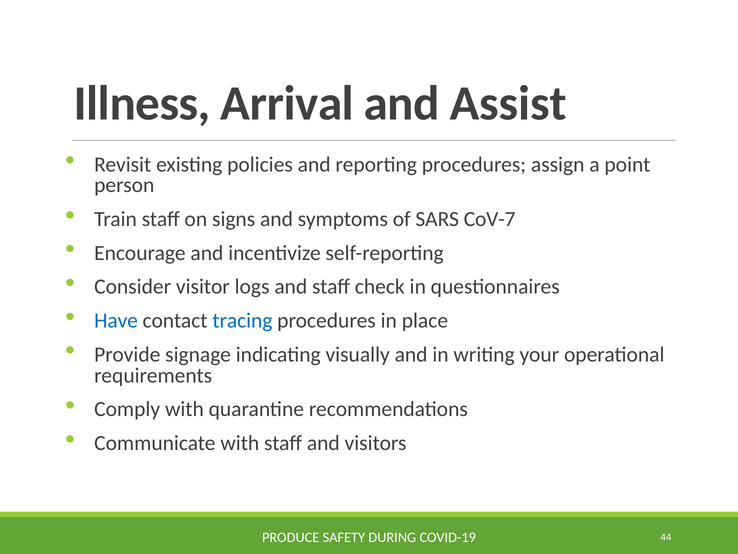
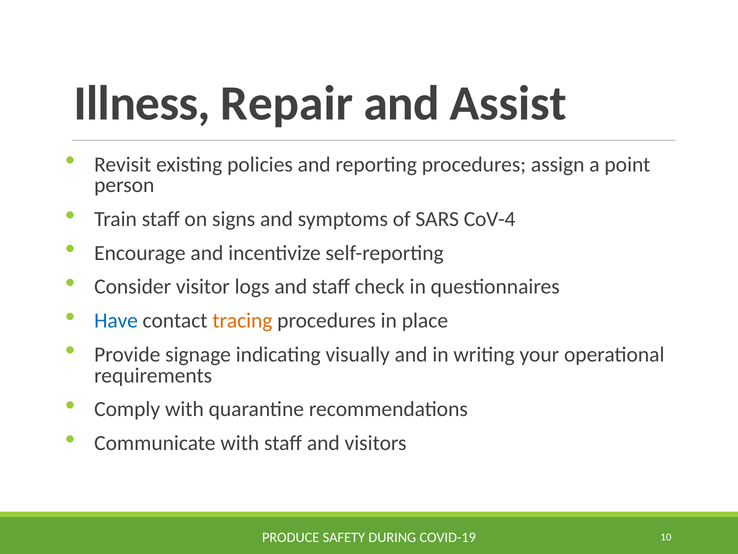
Arrival: Arrival -> Repair (287, 104)
CoV-7: CoV-7 -> CoV-4 (490, 219)
tracing colour: blue -> orange (242, 320)
44: 44 -> 10 (666, 537)
